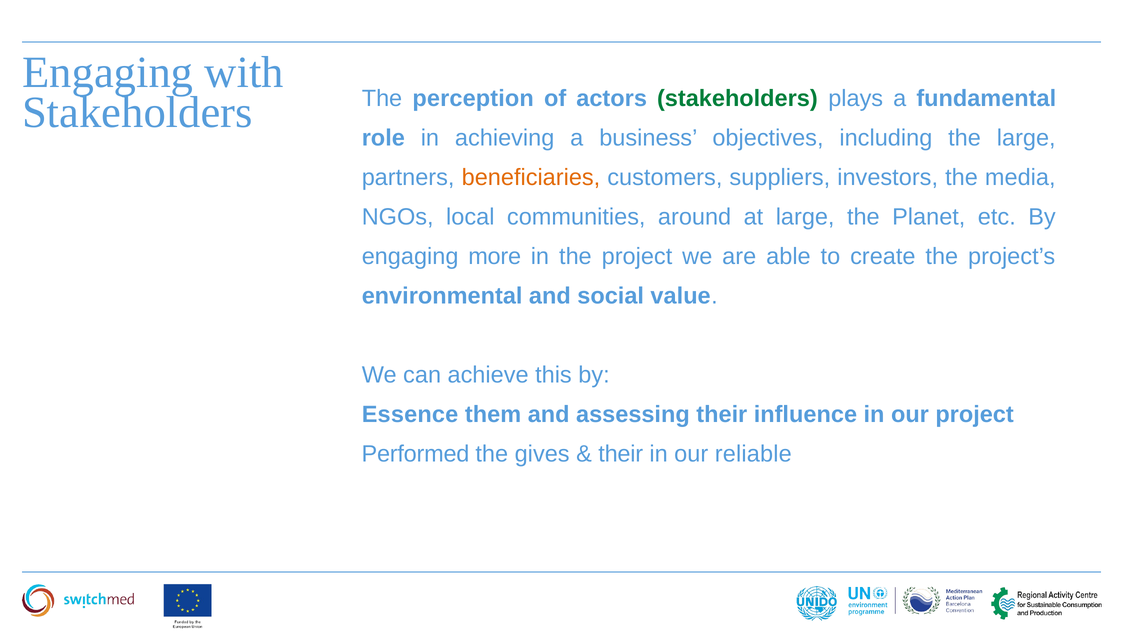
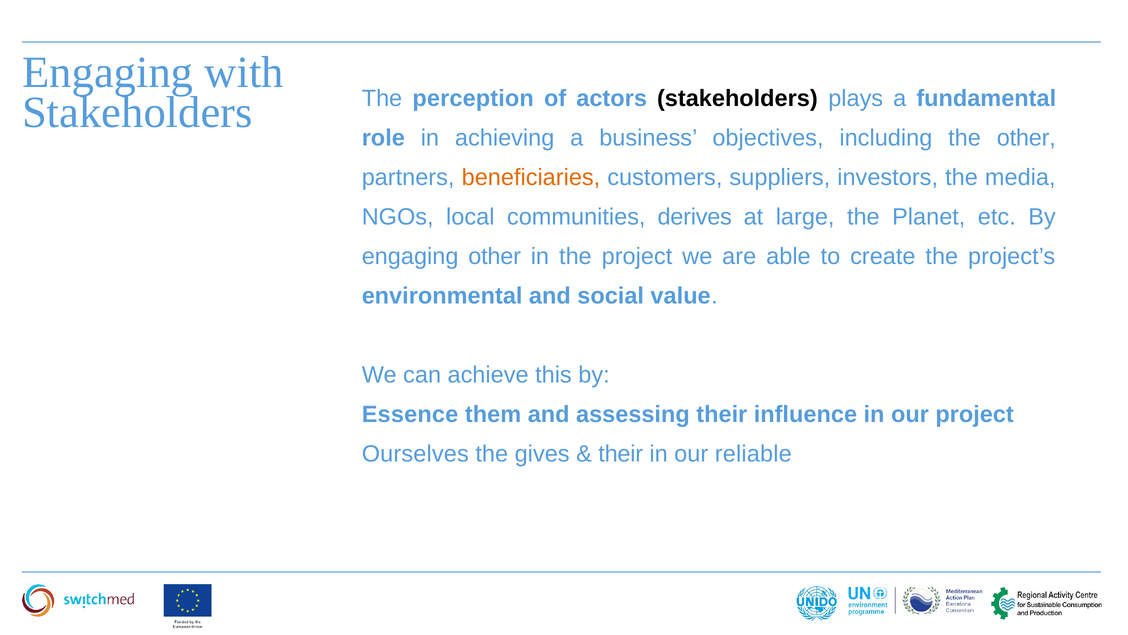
stakeholders colour: green -> black (737, 98)
the large: large -> other (1026, 138)
around: around -> derives (695, 217)
engaging more: more -> other (495, 256)
Performed: Performed -> Ourselves (415, 454)
